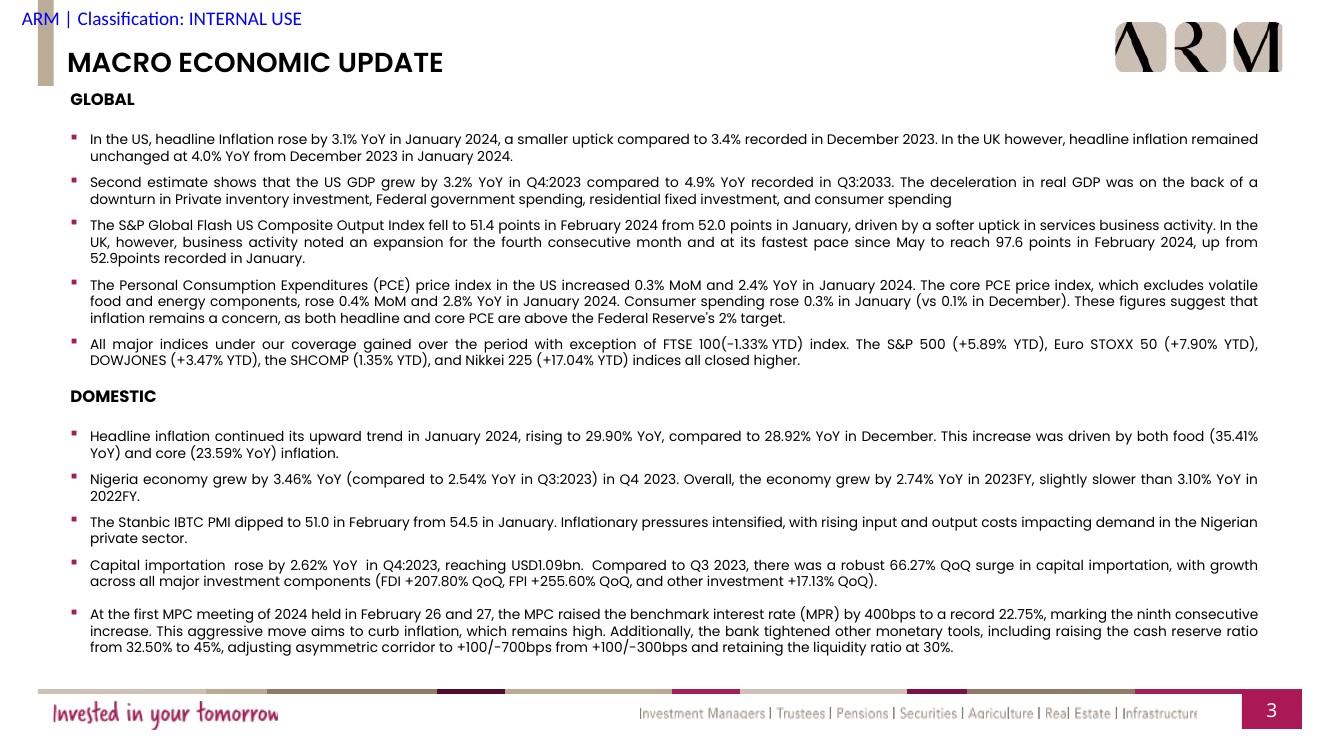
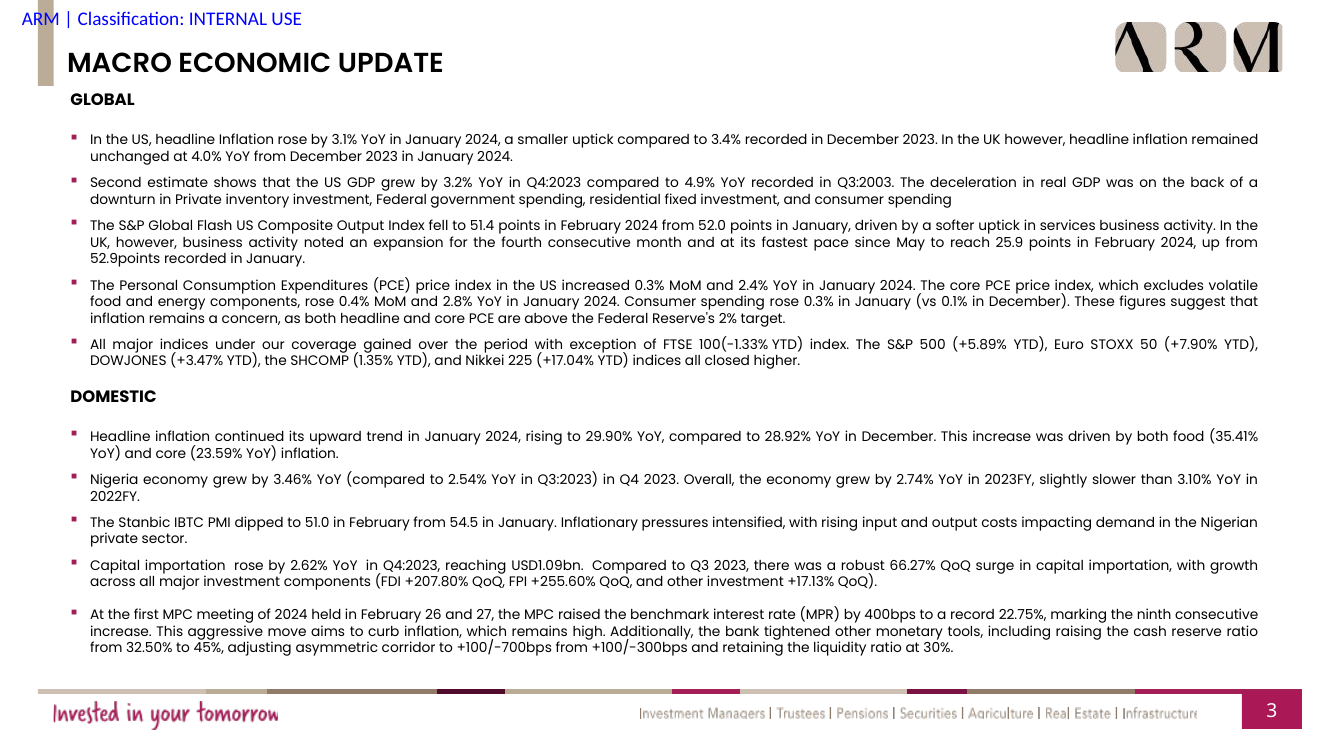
Q3:2033: Q3:2033 -> Q3:2003 (866, 183)
97.6: 97.6 -> 25.9 (1010, 243)
